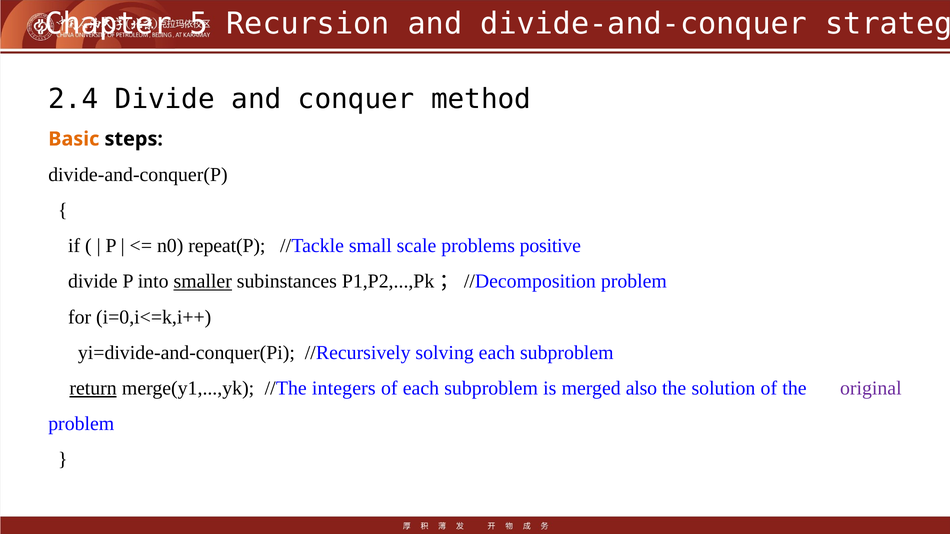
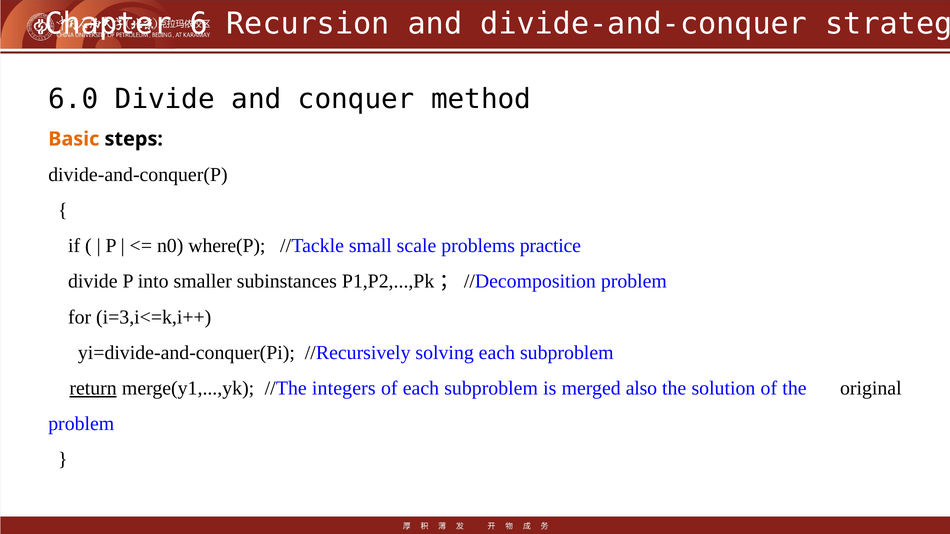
5: 5 -> 6 (199, 24)
2.4: 2.4 -> 6.0 (73, 99)
repeat(P: repeat(P -> where(P (227, 246)
positive: positive -> practice (550, 246)
smaller underline: present -> none (203, 282)
i=0,i<=k,i++: i=0,i<=k,i++ -> i=3,i<=k,i++ (154, 317)
original colour: purple -> black (871, 388)
